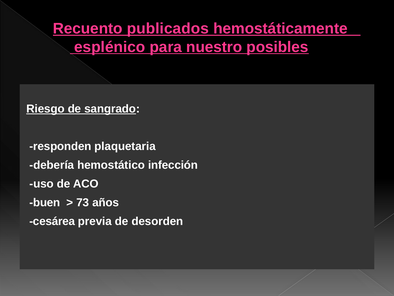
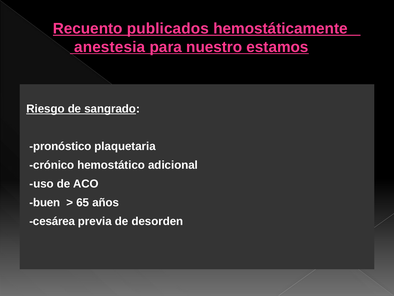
esplénico: esplénico -> anestesia (110, 47)
posibles: posibles -> estamos (278, 47)
responden: responden -> pronóstico (60, 146)
debería: debería -> crónico (52, 165)
infección: infección -> adicional (173, 165)
73: 73 -> 65 (83, 202)
